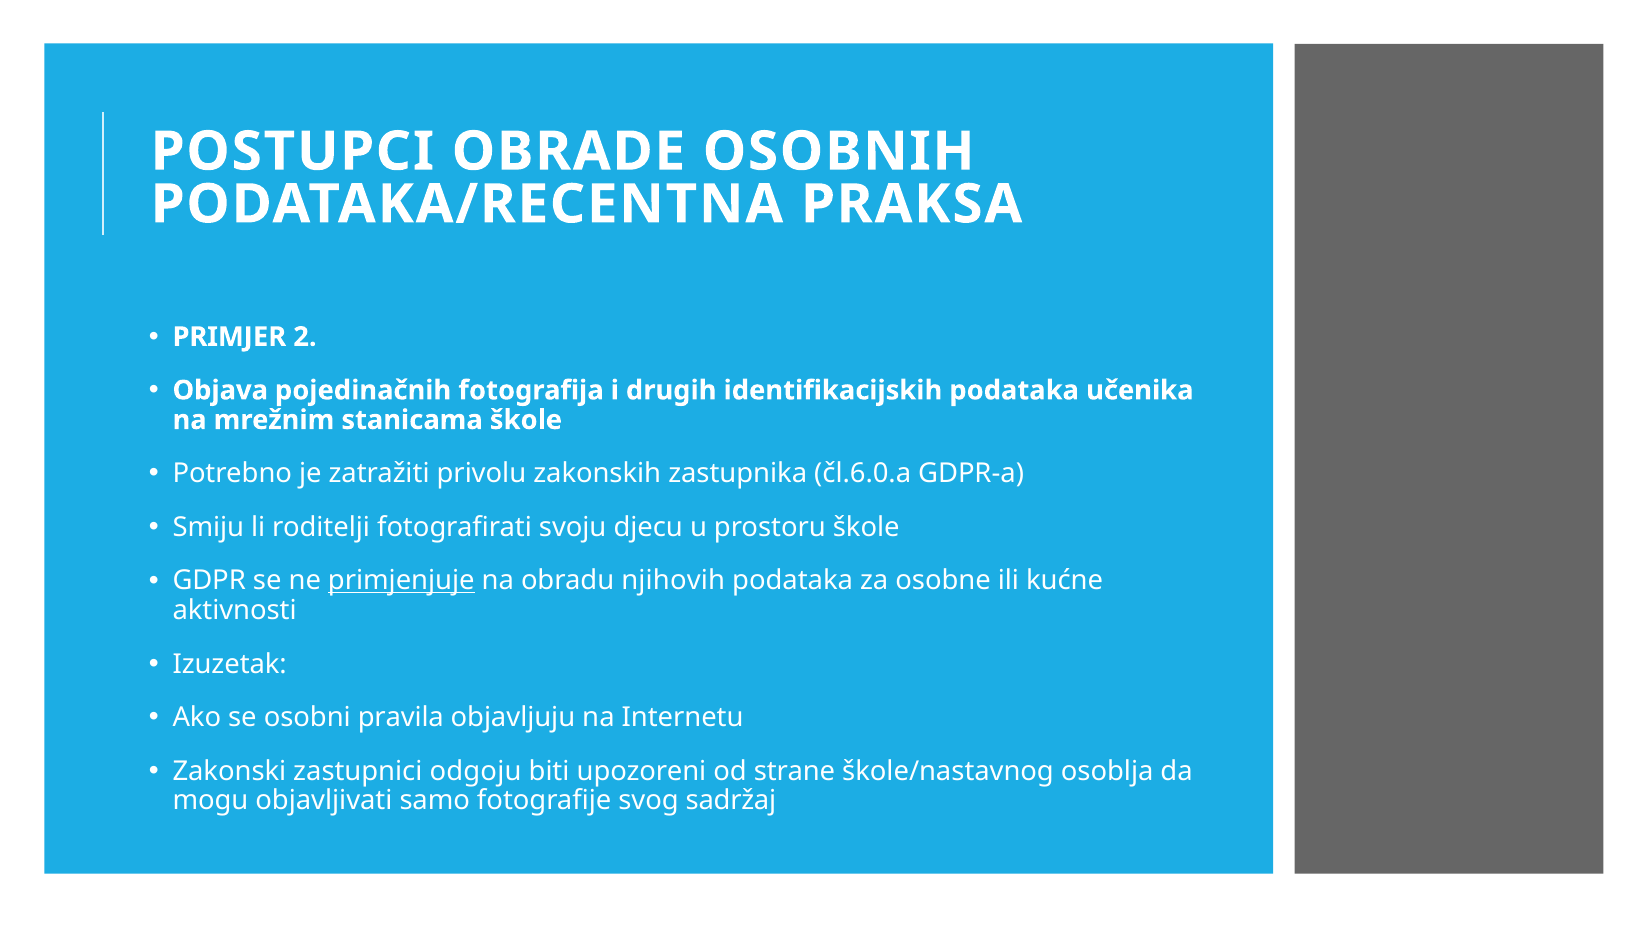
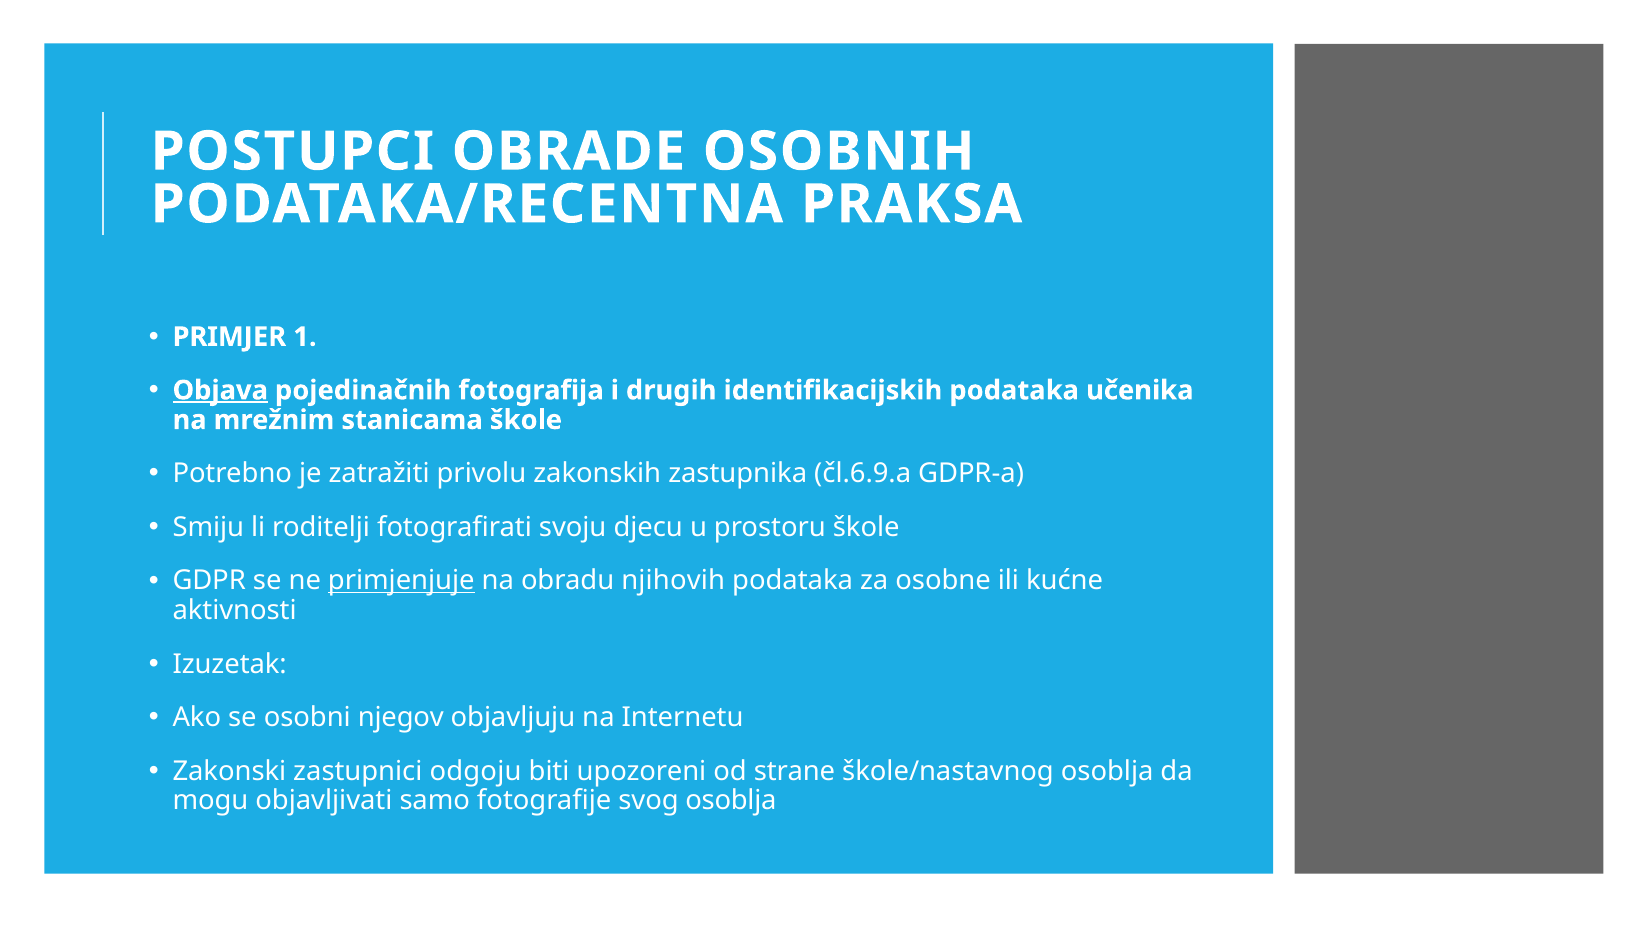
2: 2 -> 1 (305, 337)
Objava underline: none -> present (220, 391)
čl.6.0.a: čl.6.0.a -> čl.6.9.a (863, 474)
pravila: pravila -> njegov (401, 718)
svog sadržaj: sadržaj -> osoblja (731, 801)
